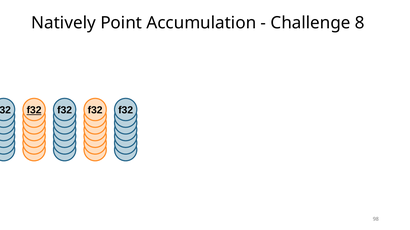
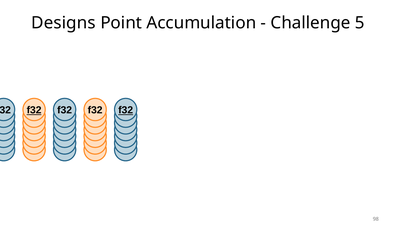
Natively: Natively -> Designs (63, 23)
Challenge 8: 8 -> 5 (360, 23)
f32 underline: none -> present (126, 110)
